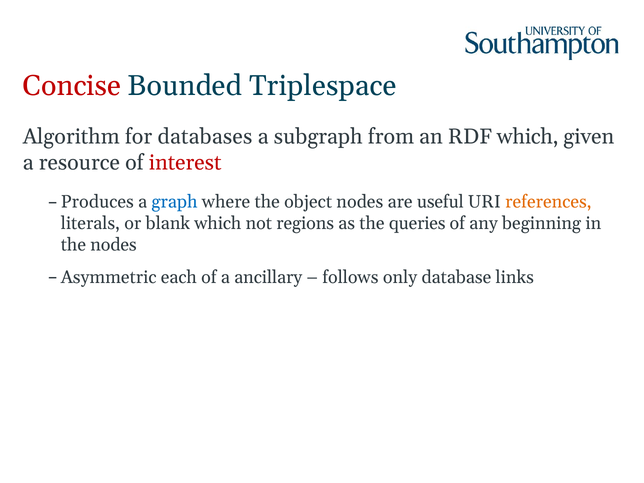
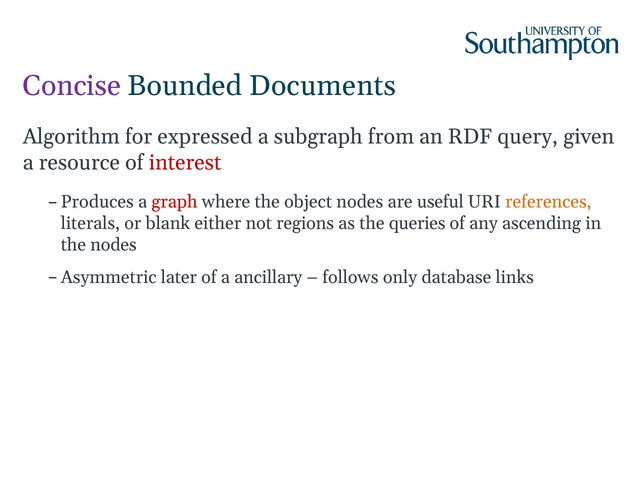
Concise colour: red -> purple (72, 86)
Triplespace: Triplespace -> Documents (323, 86)
databases: databases -> expressed (205, 137)
RDF which: which -> query (528, 137)
graph colour: blue -> red (175, 202)
blank which: which -> either (218, 223)
beginning: beginning -> ascending (542, 223)
each: each -> later (179, 277)
